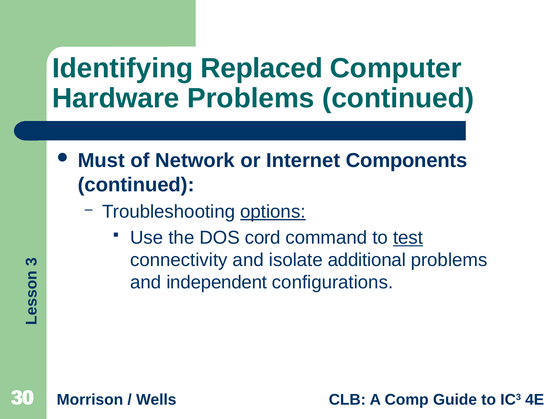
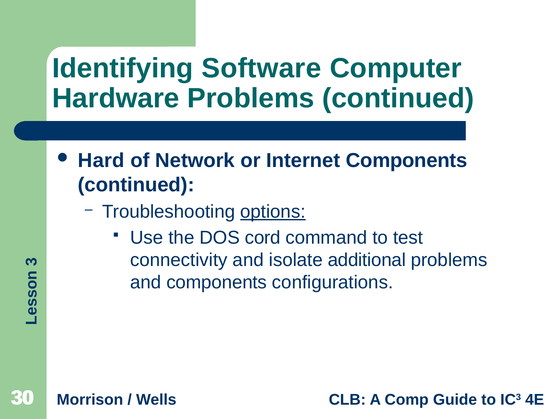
Replaced: Replaced -> Software (261, 68)
Must: Must -> Hard (101, 161)
test underline: present -> none (408, 238)
and independent: independent -> components (217, 283)
